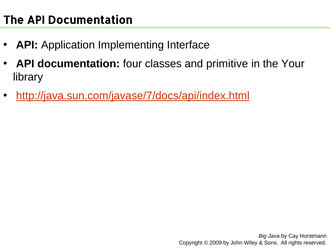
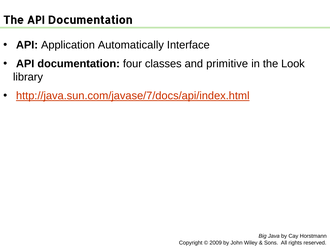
Implementing: Implementing -> Automatically (131, 45)
Your: Your -> Look (293, 64)
